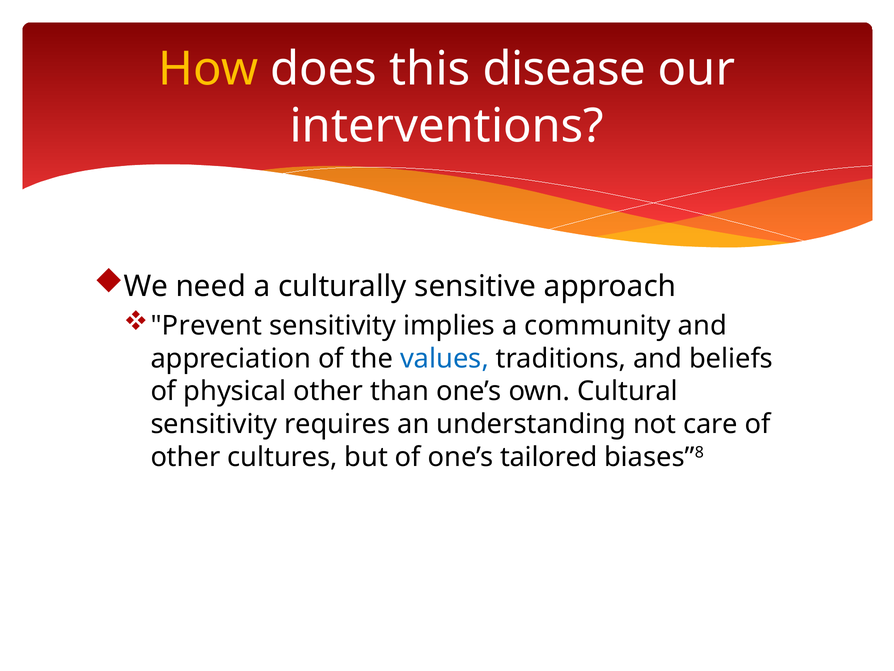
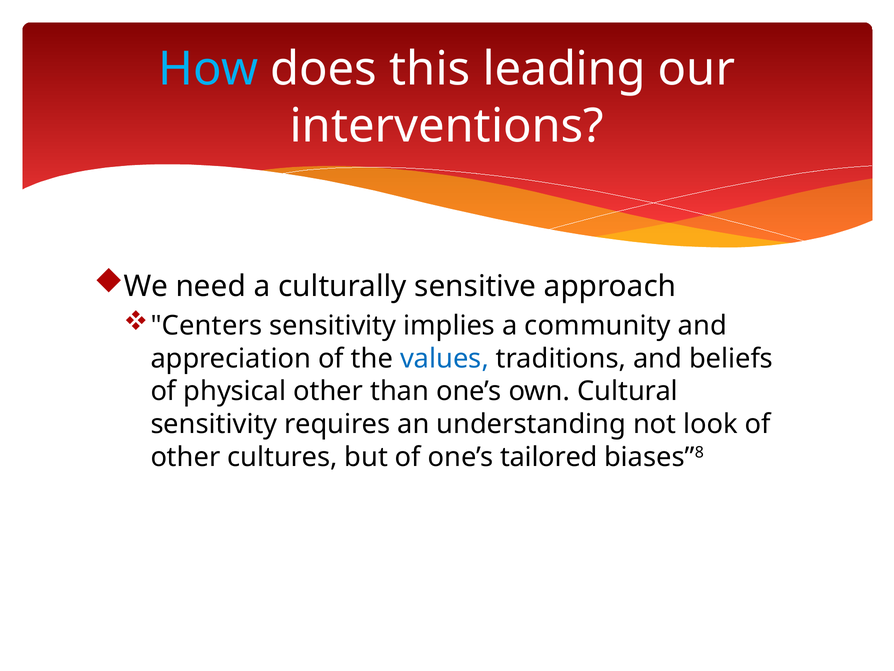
How colour: yellow -> light blue (208, 69)
disease: disease -> leading (564, 69)
Prevent: Prevent -> Centers (206, 326)
care: care -> look (711, 424)
